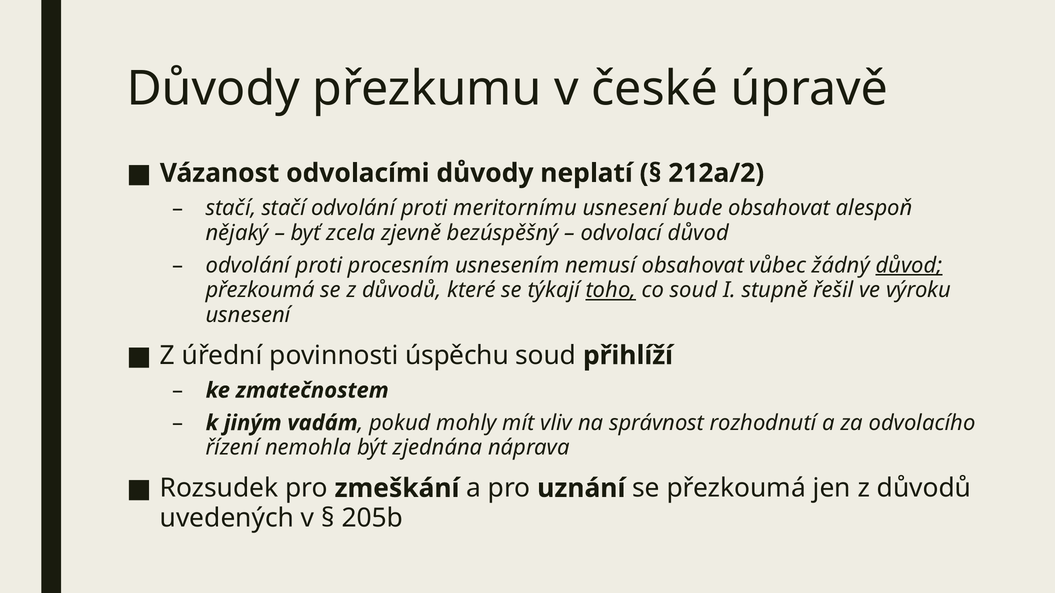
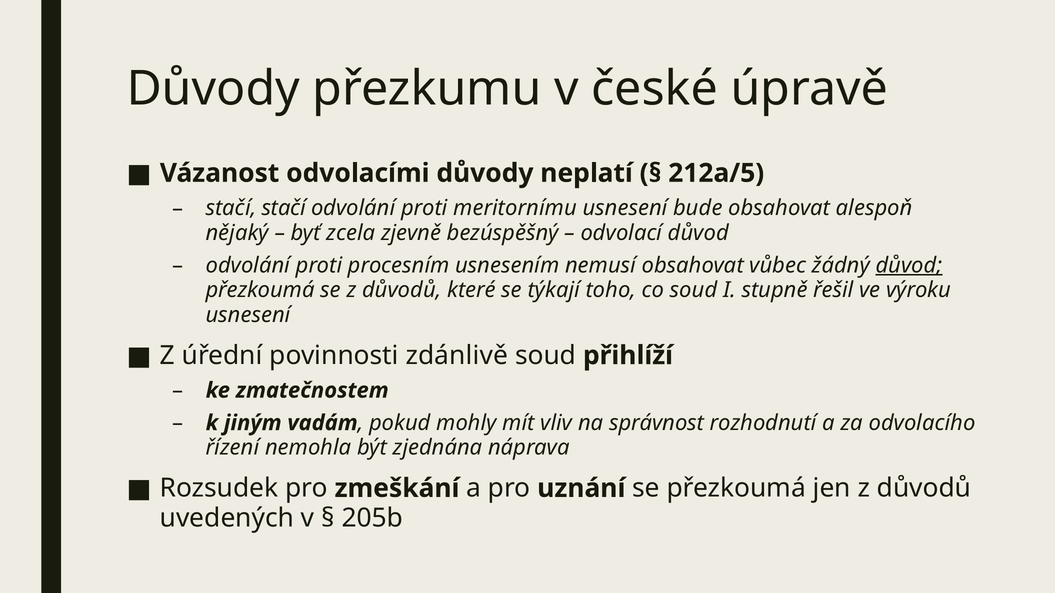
212a/2: 212a/2 -> 212a/5 (716, 173)
toho underline: present -> none (611, 290)
úspěchu: úspěchu -> zdánlivě (457, 356)
